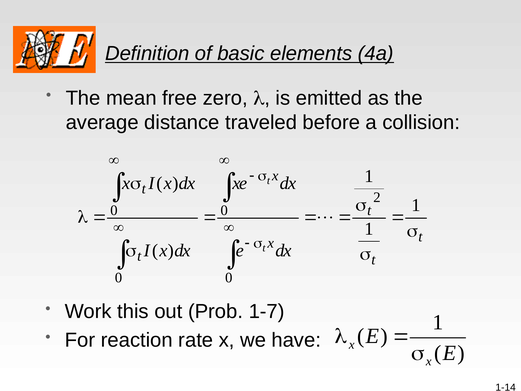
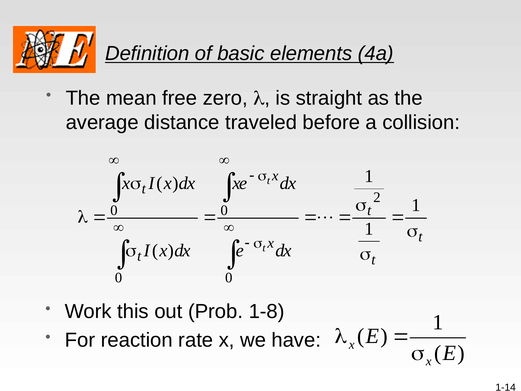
emitted: emitted -> straight (329, 98)
1-7: 1-7 -> 1-8 (267, 311)
